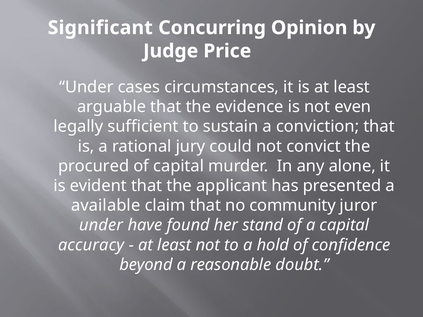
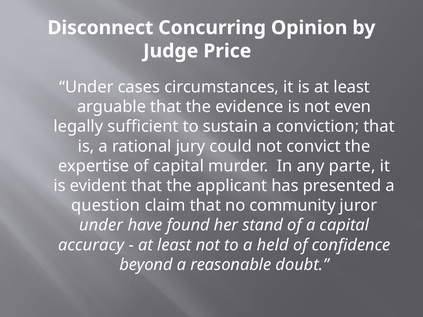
Significant: Significant -> Disconnect (100, 28)
procured: procured -> expertise (94, 166)
alone: alone -> parte (352, 166)
available: available -> question (106, 206)
hold: hold -> held (273, 245)
